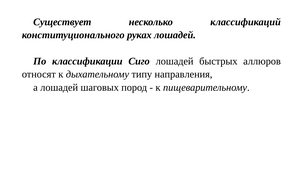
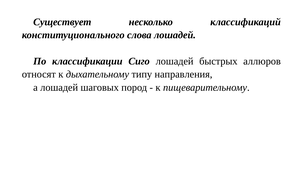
руках: руках -> слова (139, 35)
